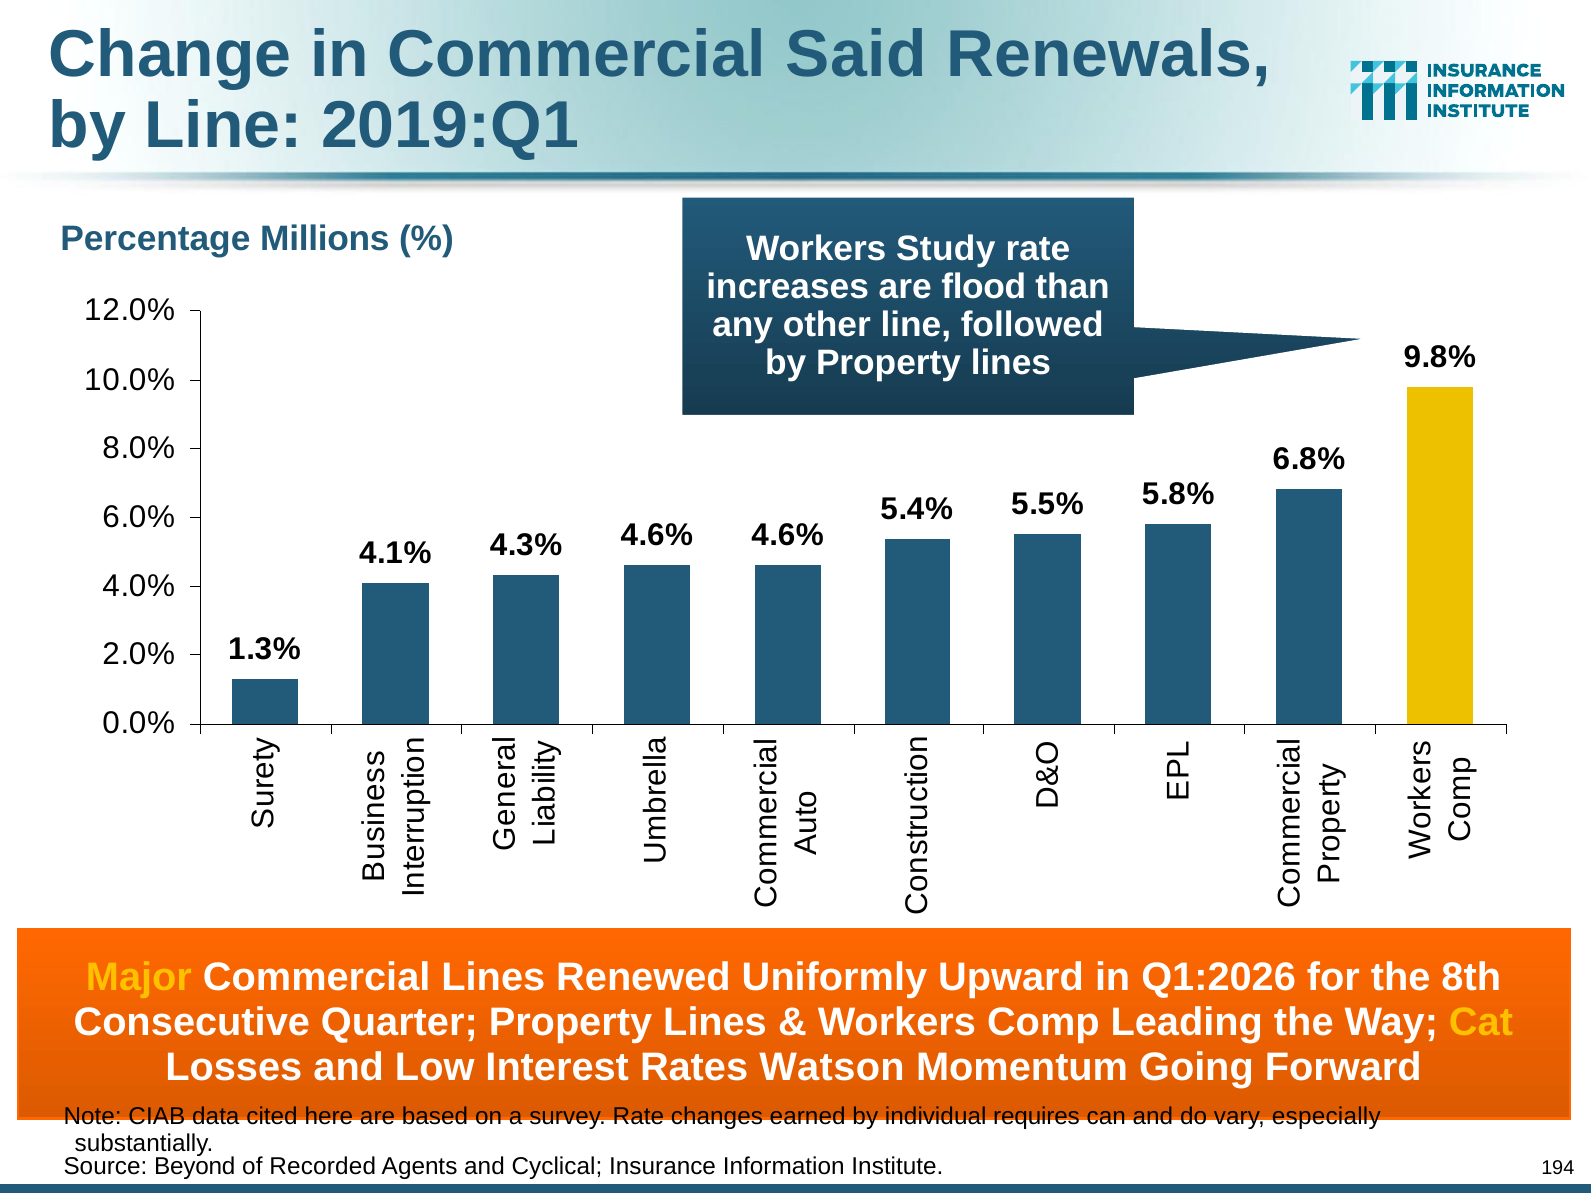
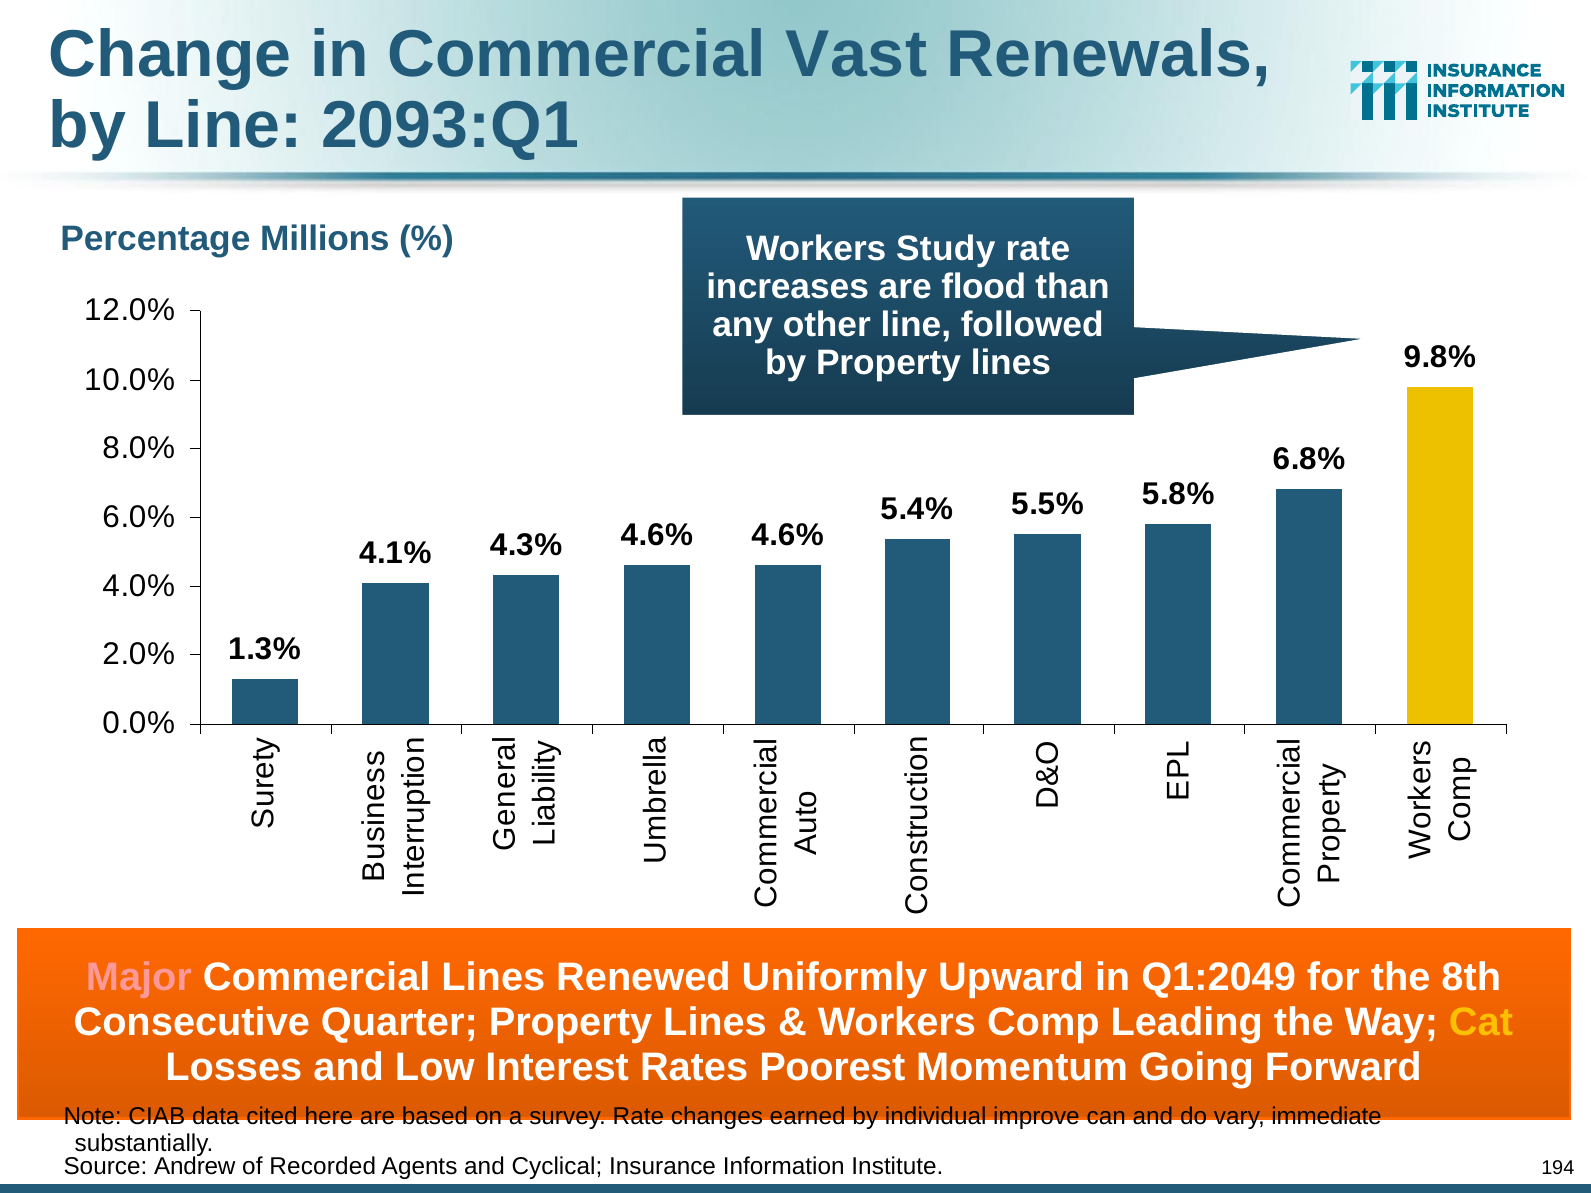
Said: Said -> Vast (856, 54)
2019:Q1: 2019:Q1 -> 2093:Q1 (450, 126)
Major colour: yellow -> pink (139, 977)
Q1:2026: Q1:2026 -> Q1:2049 (1219, 977)
Watson: Watson -> Poorest (832, 1068)
requires: requires -> improve (1036, 1117)
especially: especially -> immediate (1327, 1117)
Beyond: Beyond -> Andrew (195, 1167)
